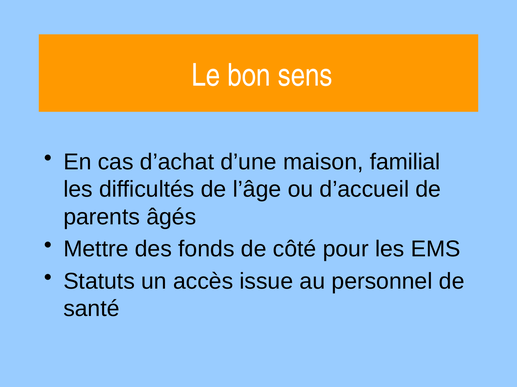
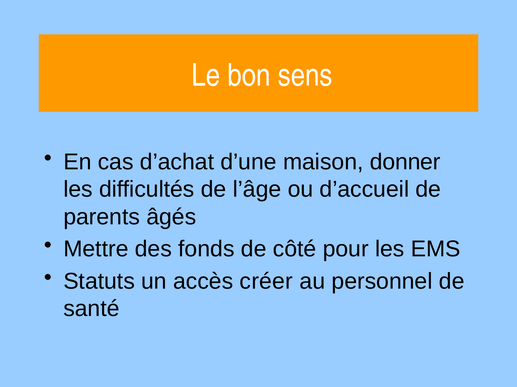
familial: familial -> donner (405, 162)
issue: issue -> créer (266, 282)
